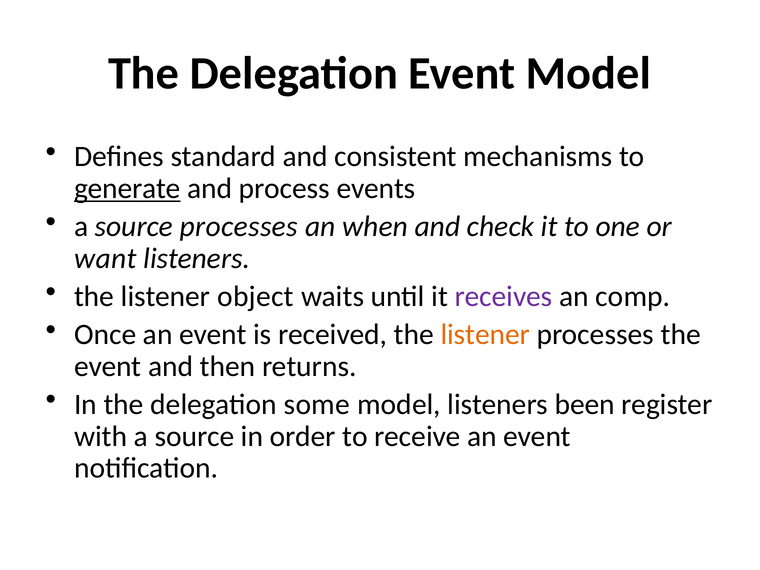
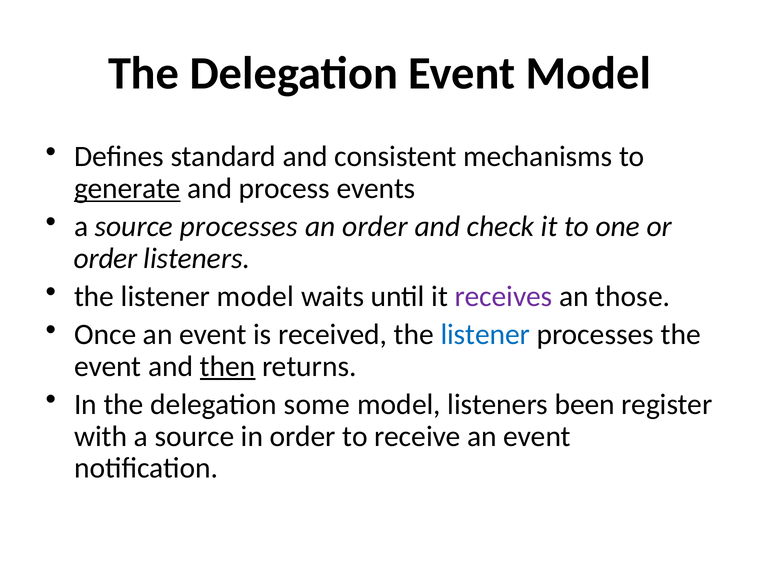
an when: when -> order (375, 227)
want: want -> order (106, 258)
listener object: object -> model (255, 296)
comp: comp -> those (633, 296)
listener colour: orange -> blue (485, 334)
then underline: none -> present (228, 366)
